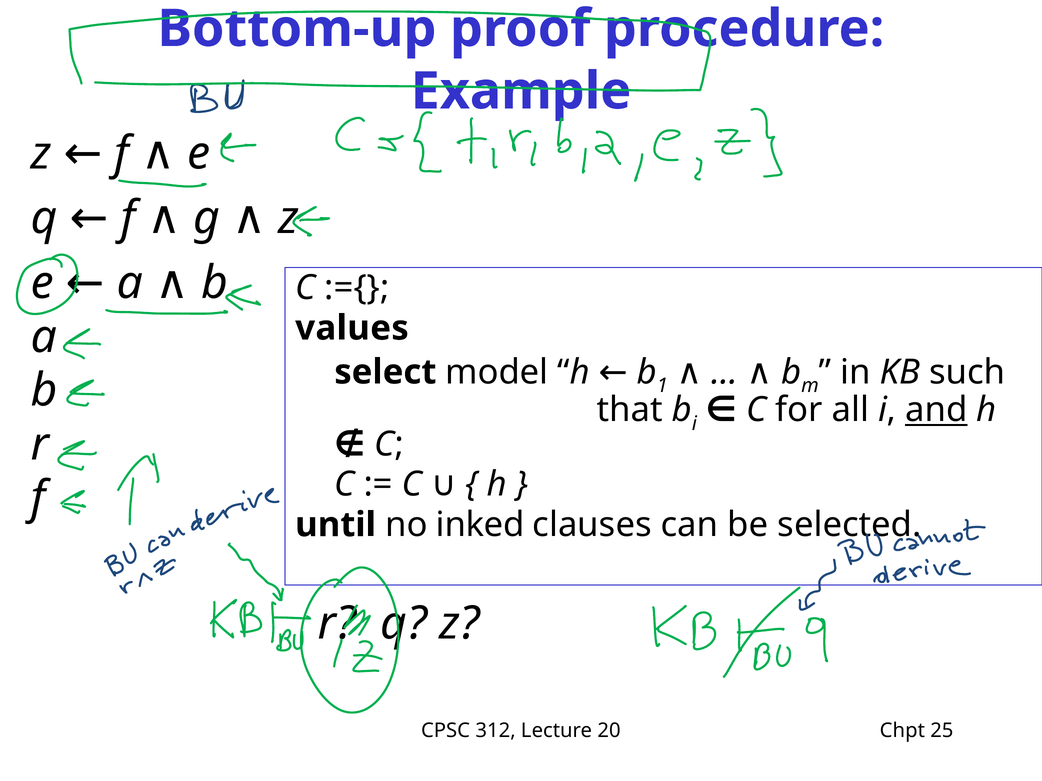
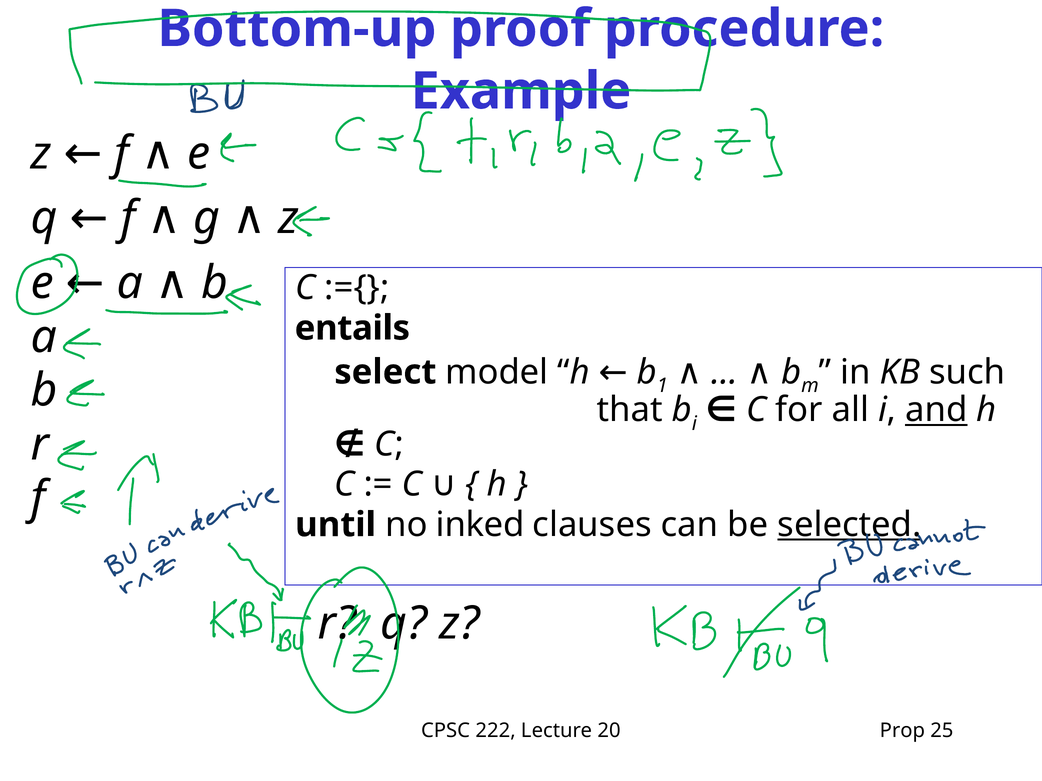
values: values -> entails (352, 328)
selected underline: none -> present (850, 525)
312: 312 -> 222 (496, 731)
Chpt: Chpt -> Prop (902, 731)
